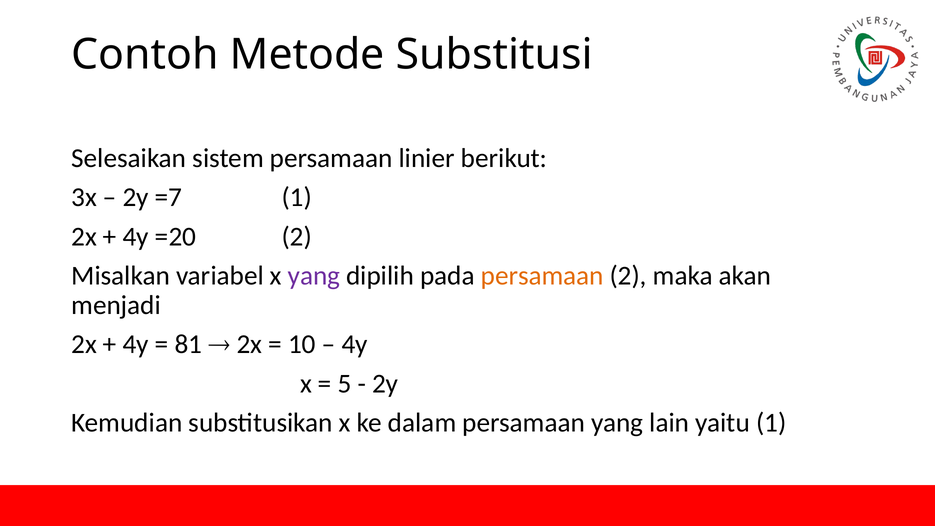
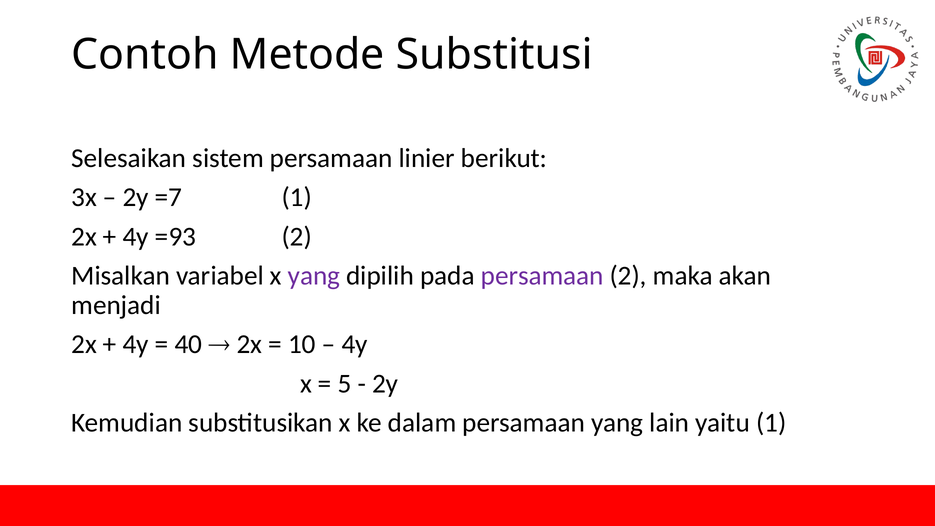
=20: =20 -> =93 (176, 236)
persamaan colour: orange -> purple (542, 276)
81: 81 -> 40 (188, 344)
